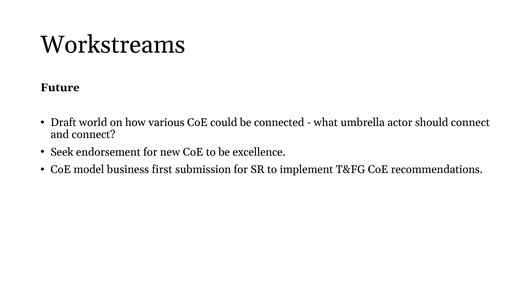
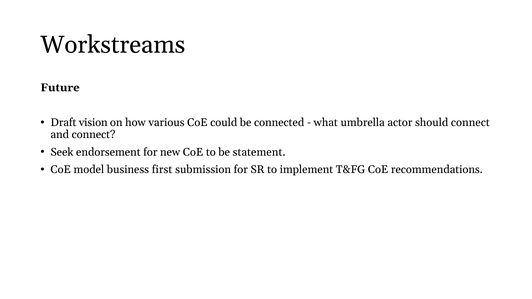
world: world -> vision (93, 123)
excellence: excellence -> statement (259, 152)
